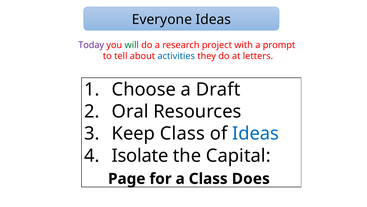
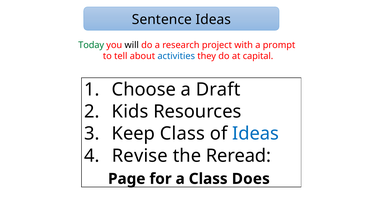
Everyone: Everyone -> Sentence (162, 20)
Today colour: purple -> green (91, 45)
will colour: green -> black (132, 45)
letters: letters -> capital (258, 56)
Oral: Oral -> Kids (130, 111)
Isolate: Isolate -> Revise (140, 155)
Capital: Capital -> Reread (238, 155)
